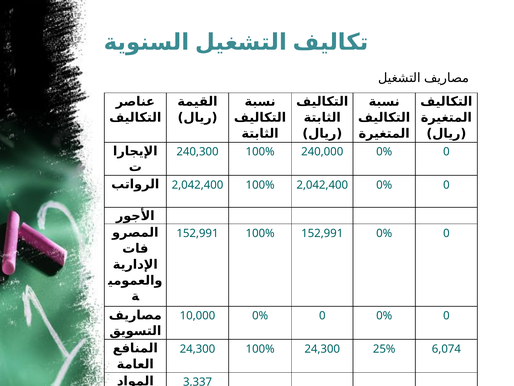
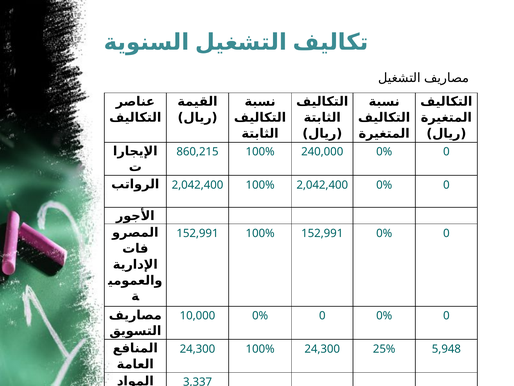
240,300: 240,300 -> 860,215 (198, 152)
6,074: 6,074 -> 5,948 (446, 348)
